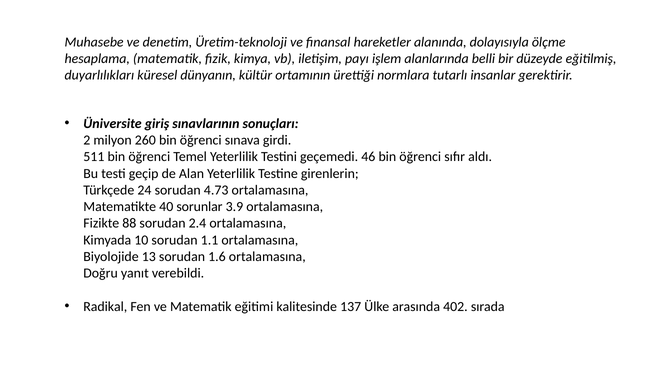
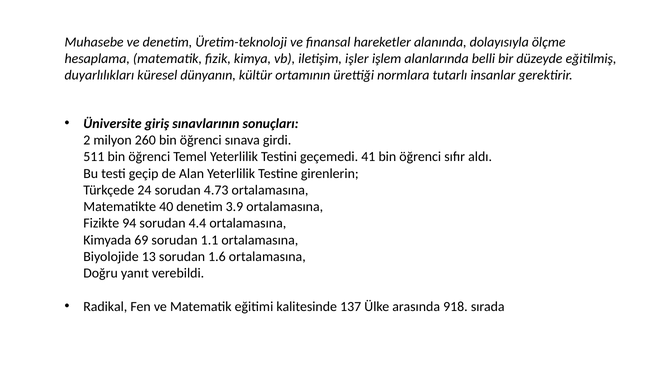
payı: payı -> işler (357, 59)
46: 46 -> 41 (368, 157)
40 sorunlar: sorunlar -> denetim (200, 207)
88: 88 -> 94 (129, 223)
2.4: 2.4 -> 4.4 (197, 223)
10: 10 -> 69 (141, 240)
402: 402 -> 918 (455, 307)
